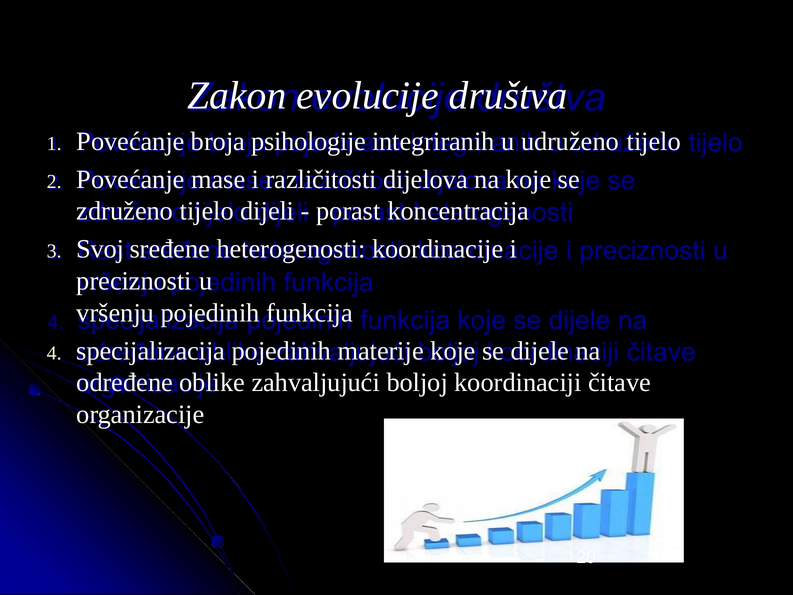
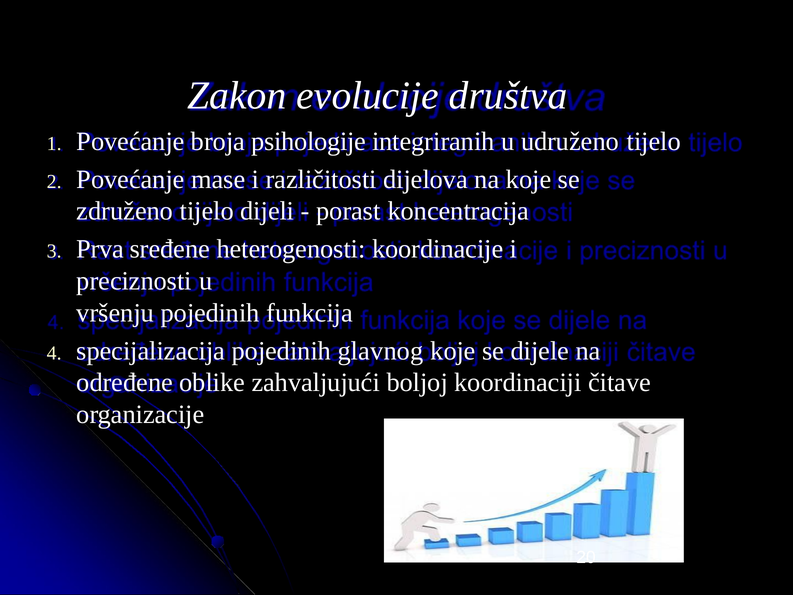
Svoj: Svoj -> Prva (100, 249)
materije: materije -> glavnog (381, 351)
